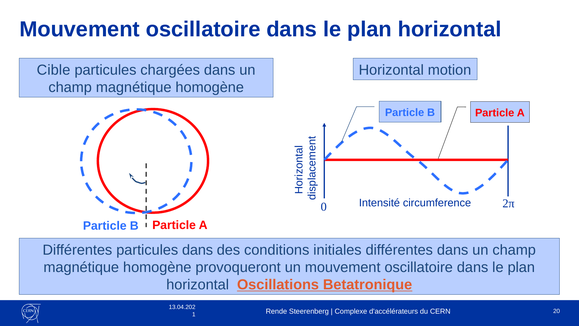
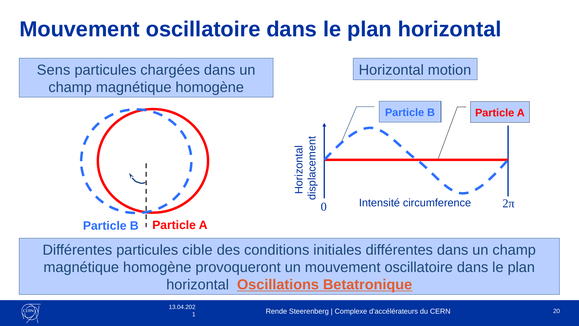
Cible: Cible -> Sens (54, 70)
particules dans: dans -> cible (197, 250)
